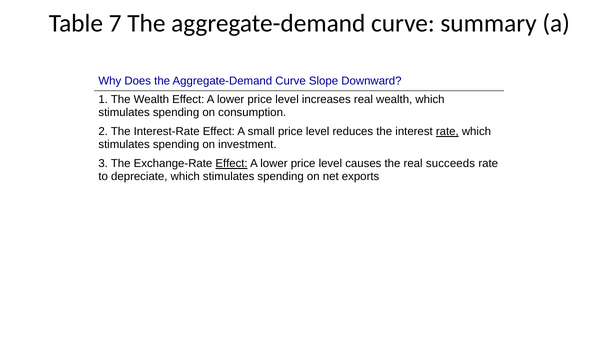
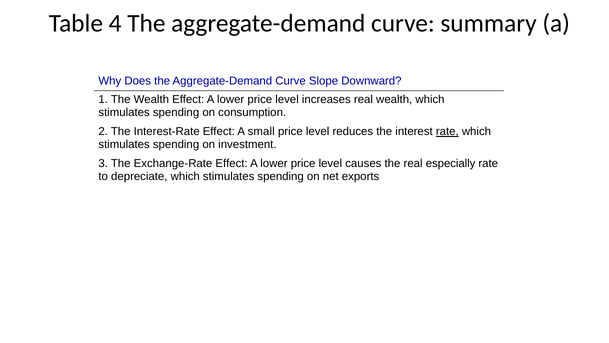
7: 7 -> 4 (115, 23)
Effect underline: present -> none (232, 163)
succeeds: succeeds -> especially (451, 163)
